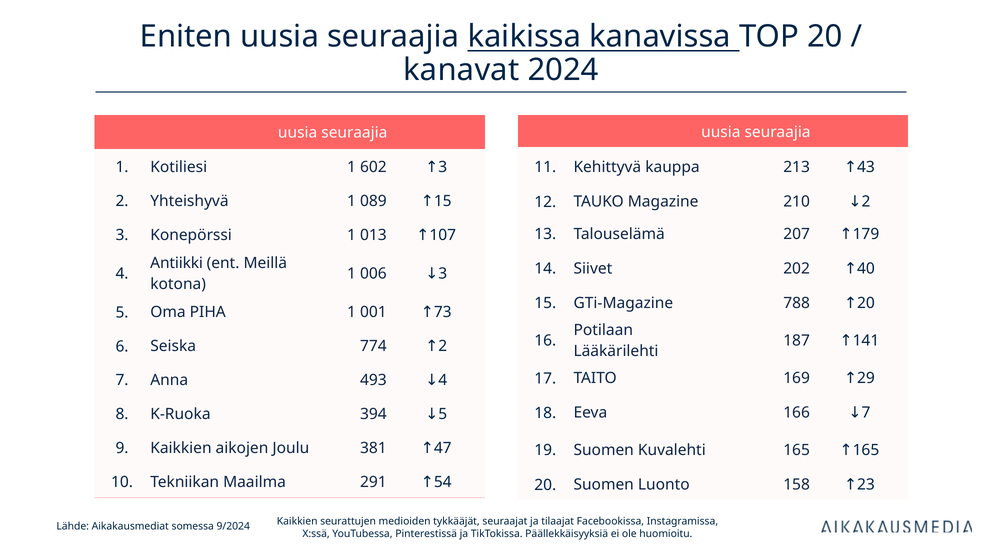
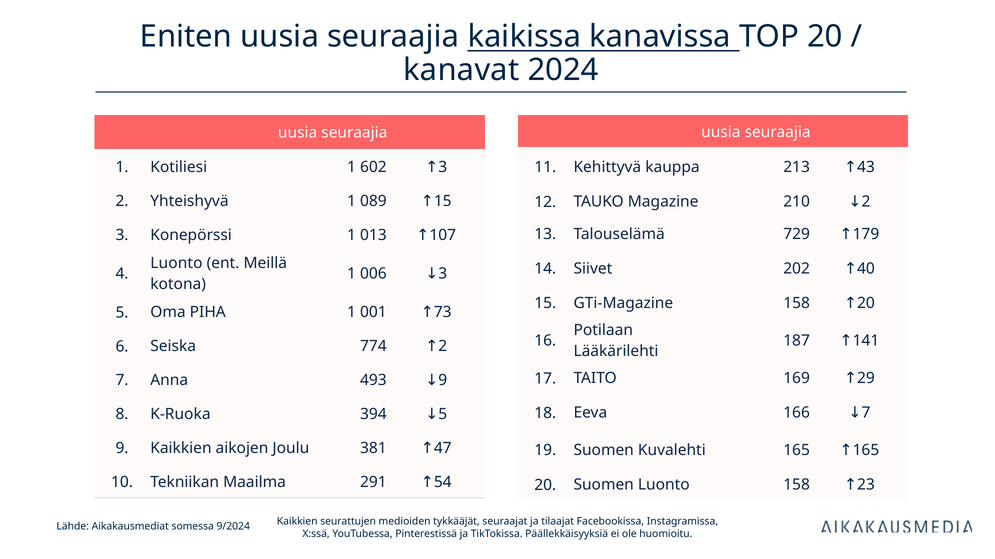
207: 207 -> 729 (797, 234)
Antiikki: Antiikki -> Luonto (176, 263)
GTi-Magazine 788: 788 -> 158 (797, 303)
4: 4 -> 9 (443, 381)
